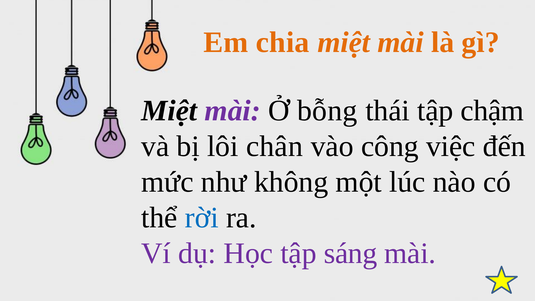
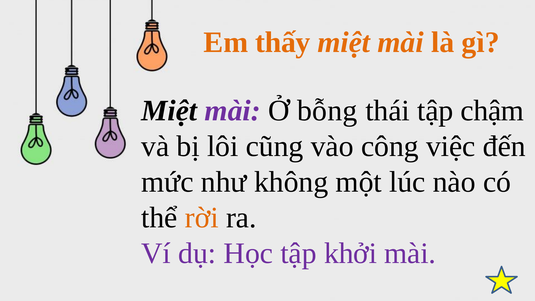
chia: chia -> thấy (283, 42)
chân: chân -> cũng (275, 146)
rời colour: blue -> orange (202, 218)
sáng: sáng -> khởi (351, 253)
